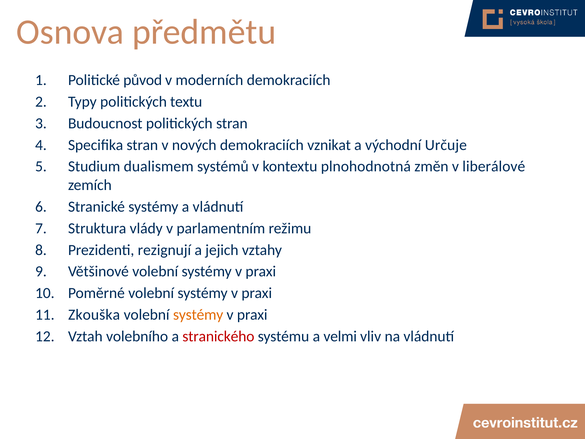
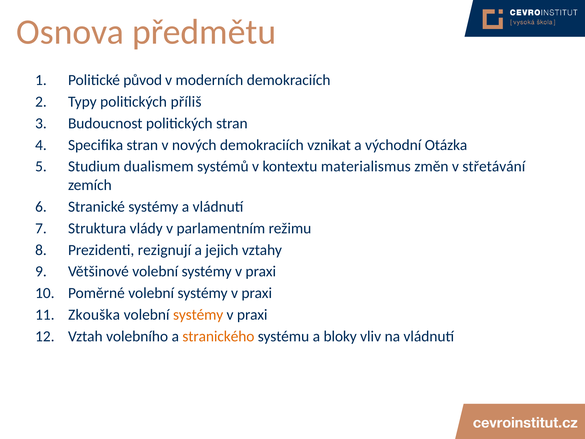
textu: textu -> příliš (186, 102)
Určuje: Určuje -> Otázka (446, 145)
plnohodnotná: plnohodnotná -> materialismus (366, 166)
liberálové: liberálové -> střetávání (494, 166)
stranického colour: red -> orange (218, 336)
velmi: velmi -> bloky (340, 336)
